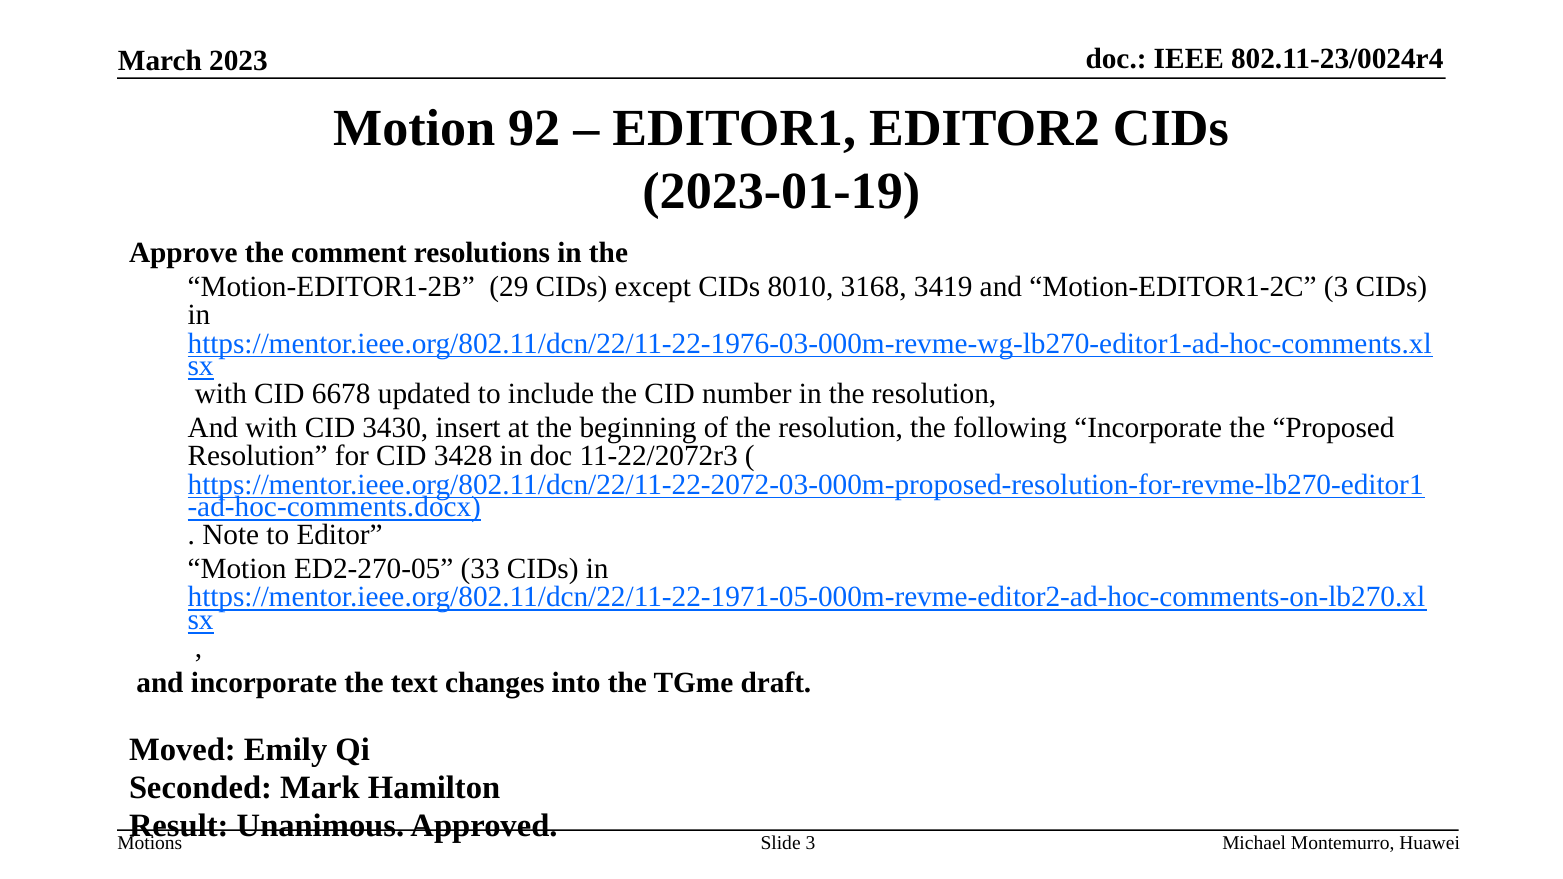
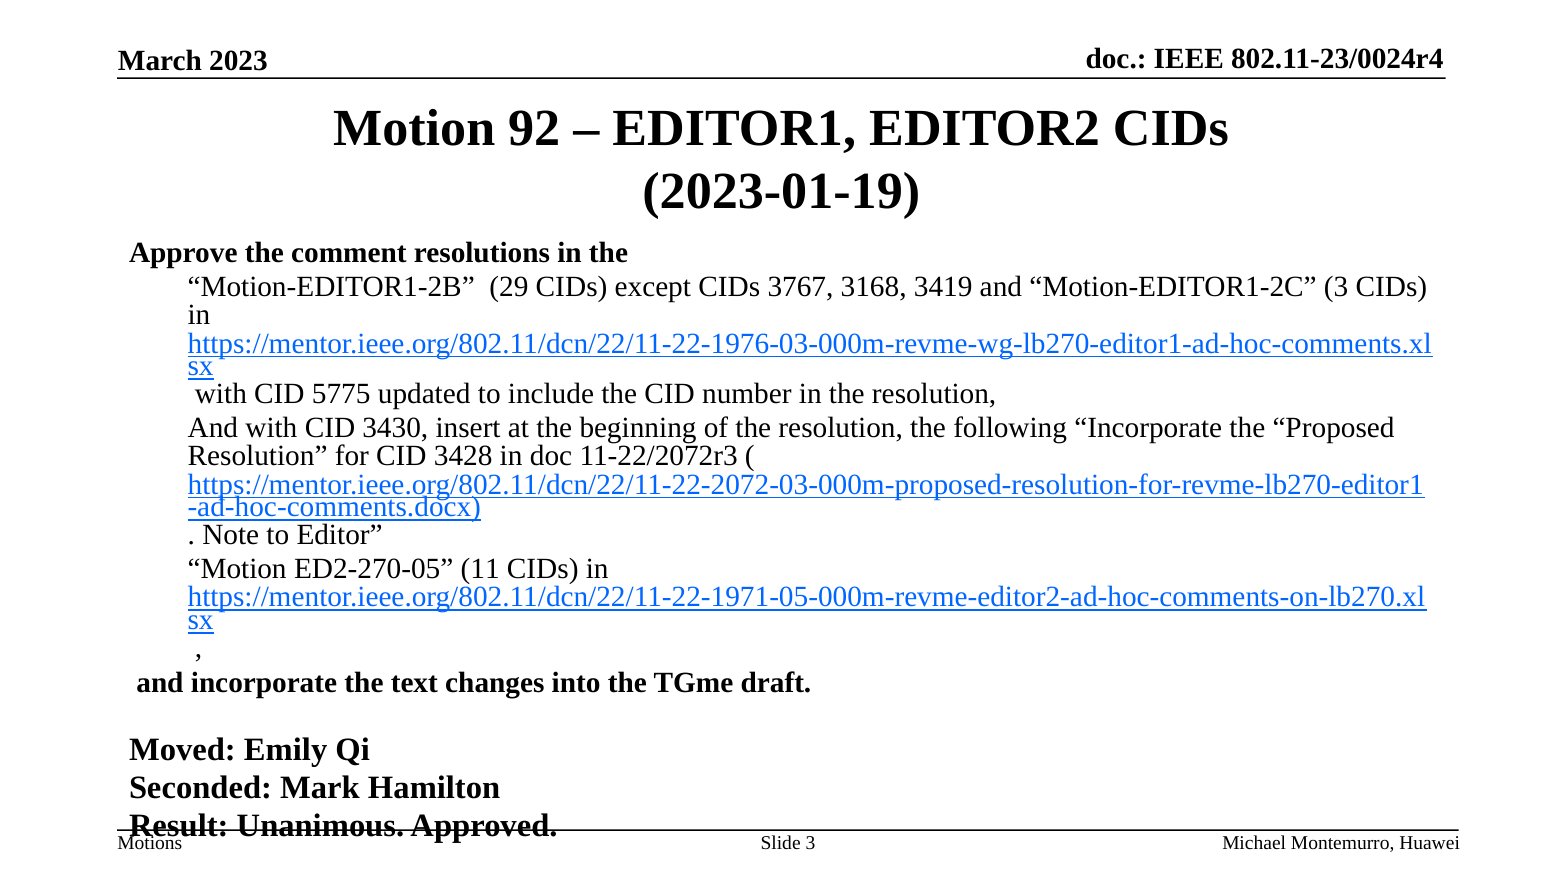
8010: 8010 -> 3767 (800, 287)
6678: 6678 -> 5775 (341, 394)
33: 33 -> 11 (480, 569)
